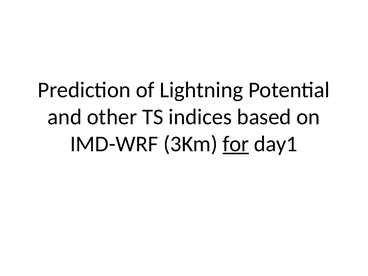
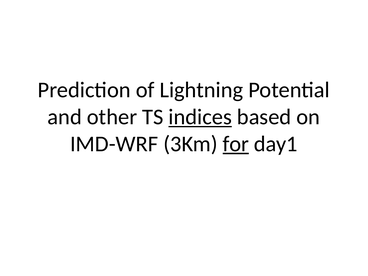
indices underline: none -> present (200, 117)
